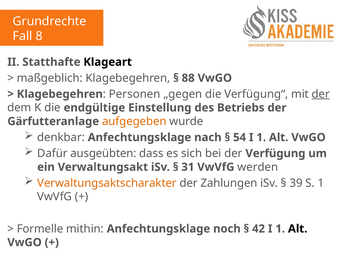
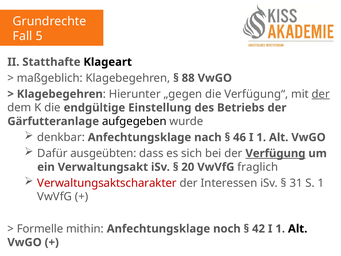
8: 8 -> 5 (39, 36)
Personen: Personen -> Hierunter (135, 94)
aufgegeben colour: orange -> black (134, 121)
54: 54 -> 46 (240, 137)
Verfügung underline: none -> present (275, 153)
31: 31 -> 20 (188, 167)
werden: werden -> fraglich (258, 167)
Verwaltungsaktscharakter colour: orange -> red (107, 183)
Zahlungen: Zahlungen -> Interessen (229, 183)
39: 39 -> 31 (296, 183)
